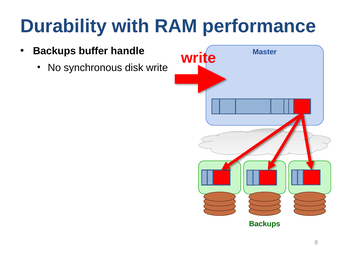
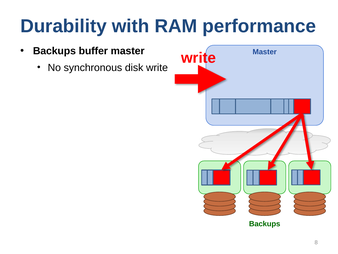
buffer handle: handle -> master (128, 51)
